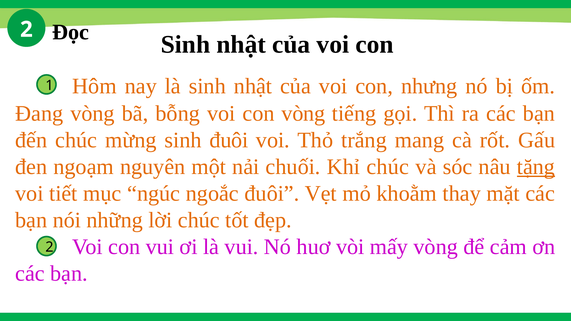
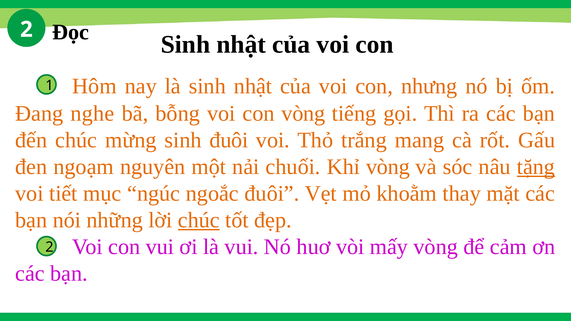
Đang vòng: vòng -> nghe (92, 114)
Khỉ chúc: chúc -> vòng (388, 167)
chúc underline: none -> present (199, 220)
